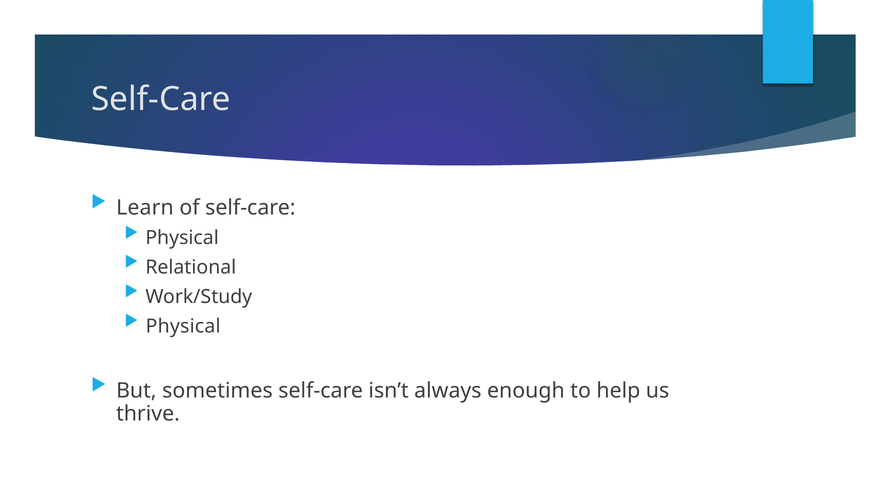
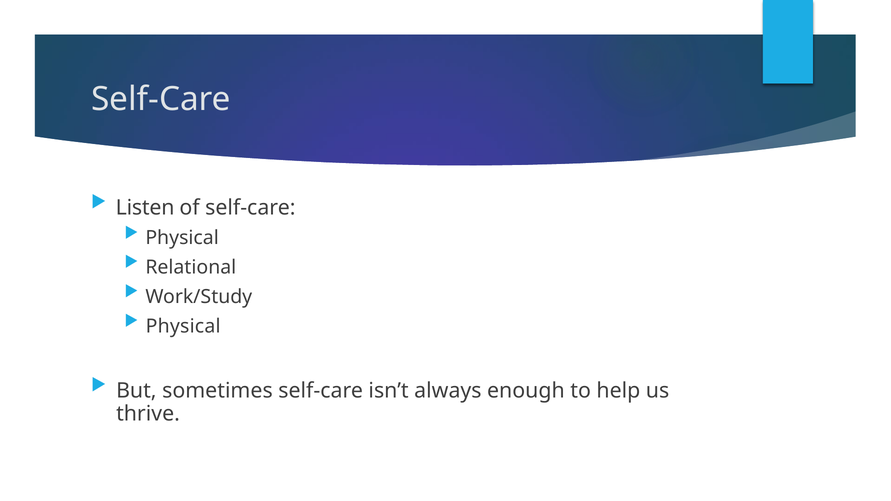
Learn: Learn -> Listen (145, 208)
